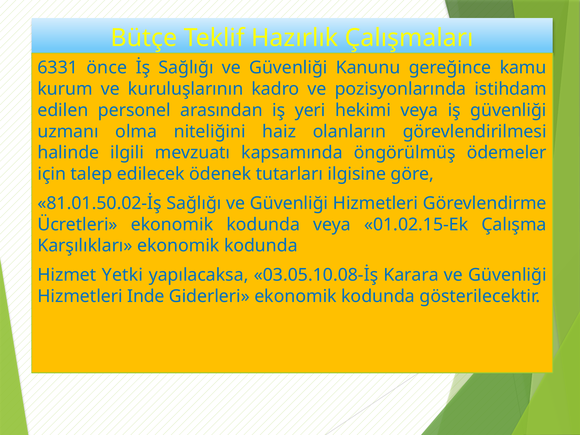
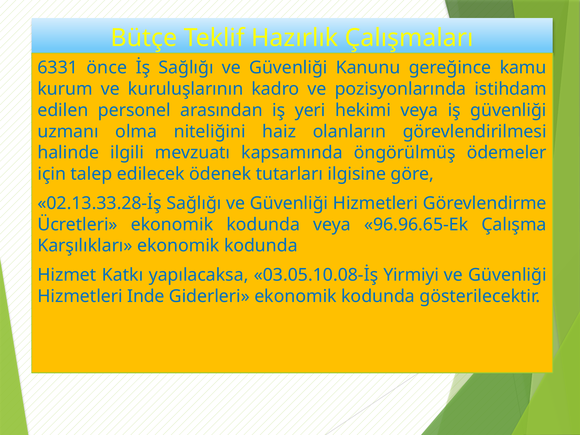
81.01.50.02-İş: 81.01.50.02-İş -> 02.13.33.28-İş (100, 203)
01.02.15-Ek: 01.02.15-Ek -> 96.96.65-Ek (416, 225)
Yetki: Yetki -> Katkı (122, 275)
Karara: Karara -> Yirmiyi (411, 275)
